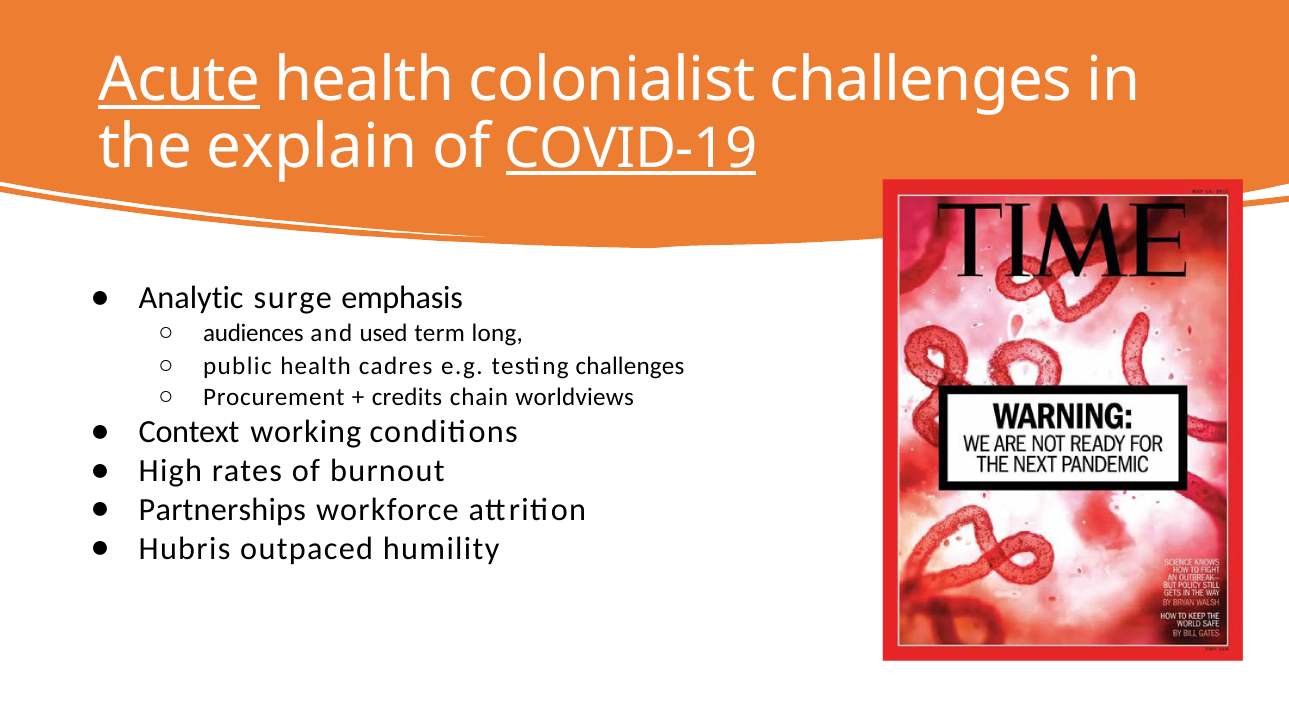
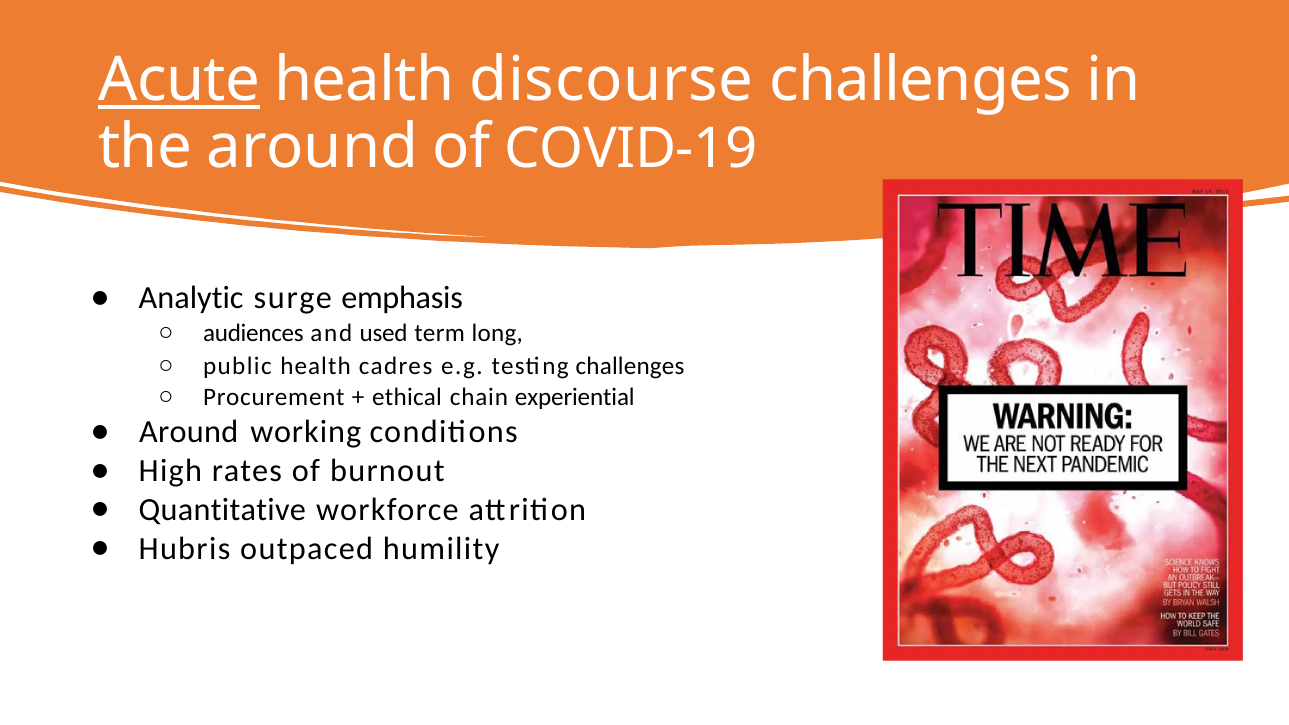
colonialist: colonialist -> discourse (612, 80)
the explain: explain -> around (312, 147)
COVID-19 underline: present -> none (631, 149)
credits: credits -> ethical (407, 397)
worldviews: worldviews -> experiential (575, 397)
Context: Context -> Around (189, 432)
Partnerships: Partnerships -> Quantitative (222, 510)
